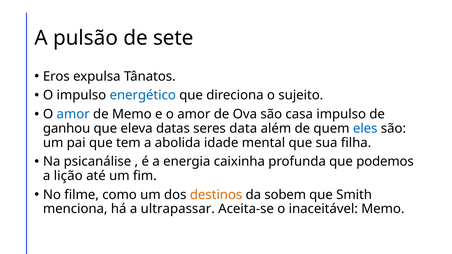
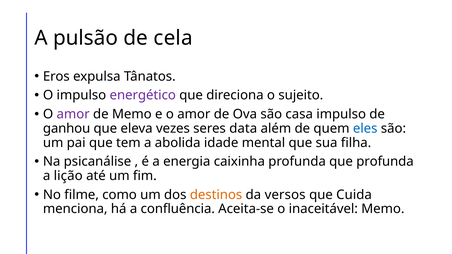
sete: sete -> cela (173, 38)
energético colour: blue -> purple (143, 95)
amor colour: blue -> purple (73, 114)
datas: datas -> vezes (173, 129)
que podemos: podemos -> profunda (385, 162)
sobem: sobem -> versos (285, 195)
Smith: Smith -> Cuida (354, 195)
ultrapassar: ultrapassar -> confluência (178, 209)
